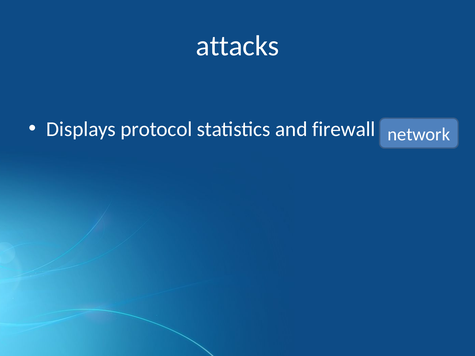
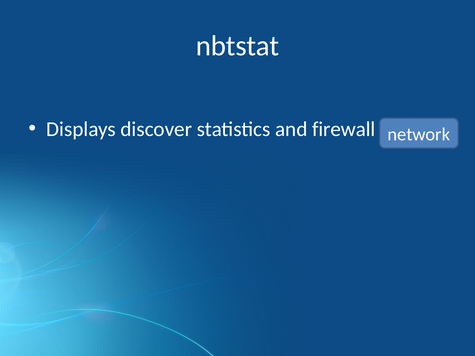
attacks: attacks -> nbtstat (238, 46)
protocol: protocol -> discover (156, 129)
